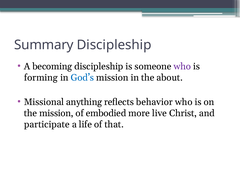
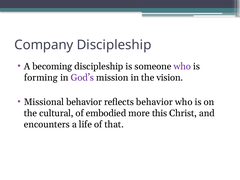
Summary: Summary -> Company (44, 45)
God’s colour: blue -> purple (82, 78)
about: about -> vision (170, 78)
Missional anything: anything -> behavior (84, 102)
the mission: mission -> cultural (56, 113)
live: live -> this (160, 113)
participate: participate -> encounters (47, 124)
